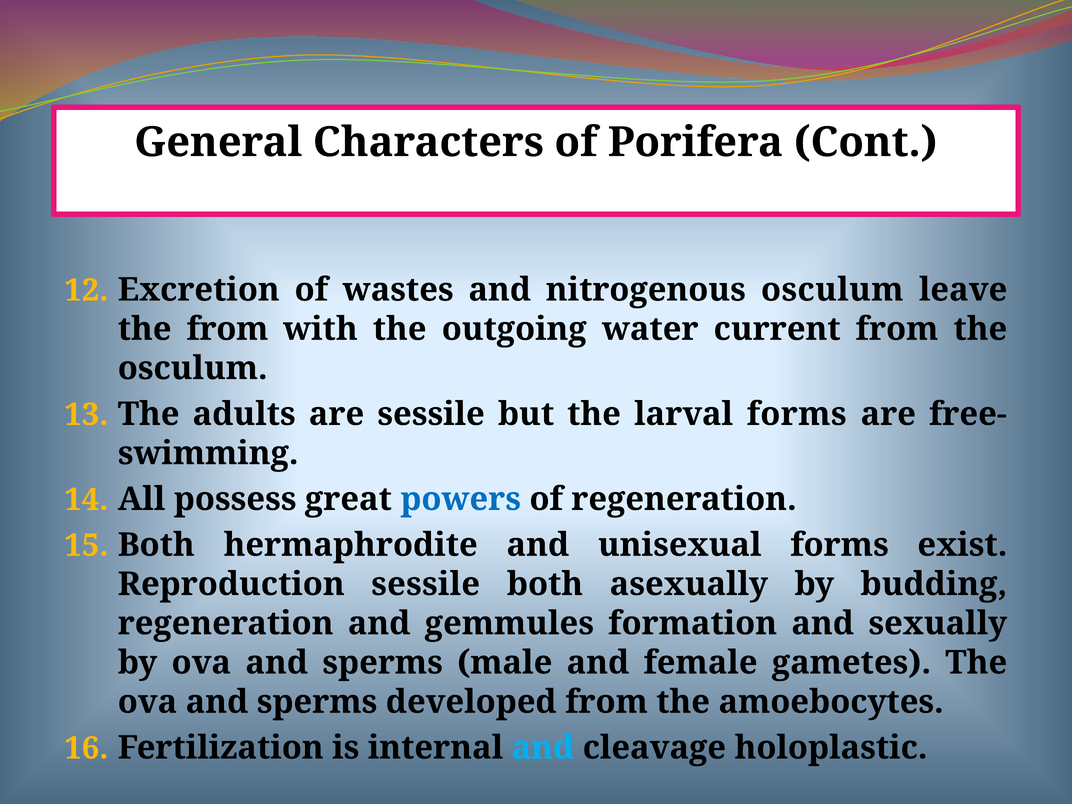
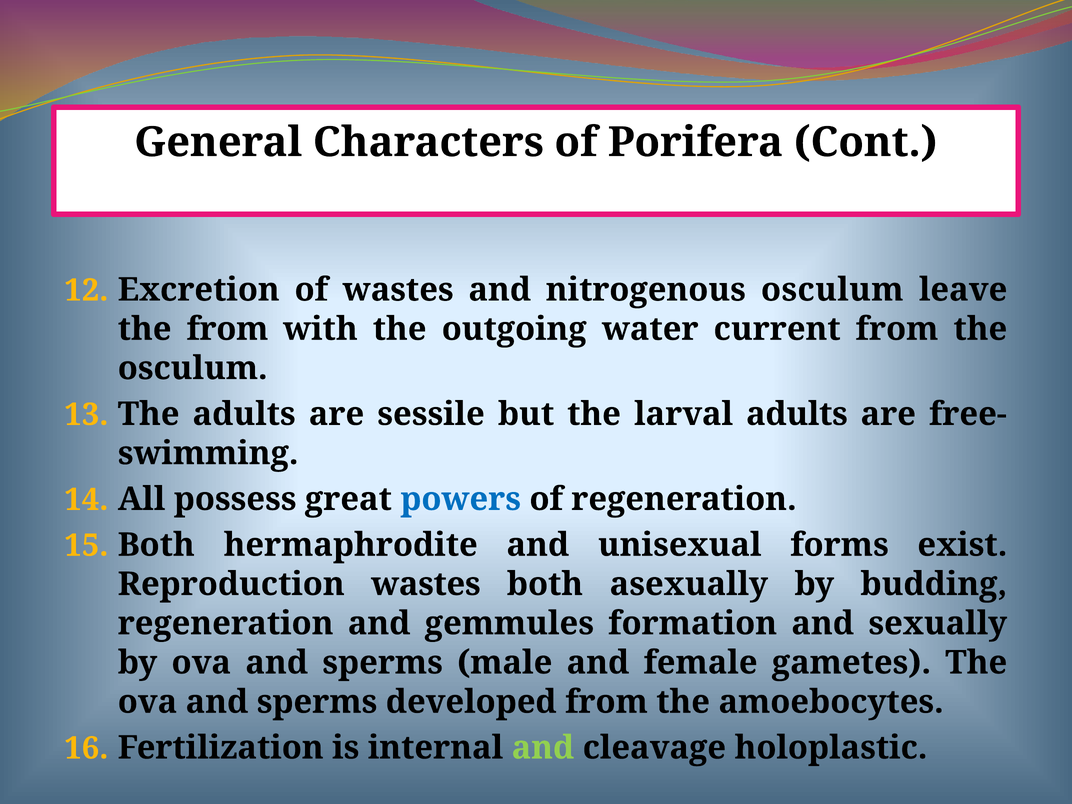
larval forms: forms -> adults (797, 414)
Reproduction sessile: sessile -> wastes (426, 584)
and colour: light blue -> light green (543, 748)
